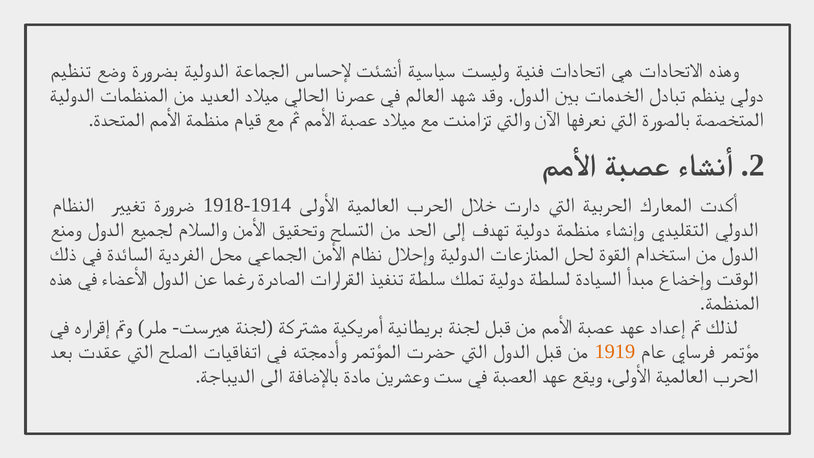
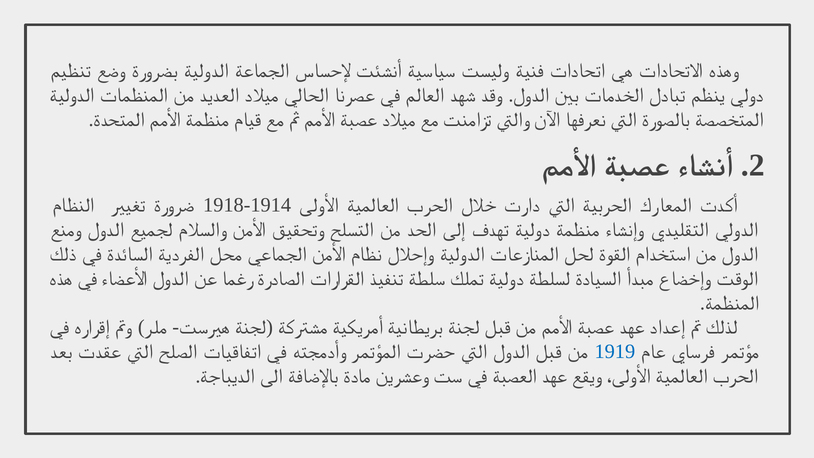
1919 colour: orange -> blue (615, 352)
